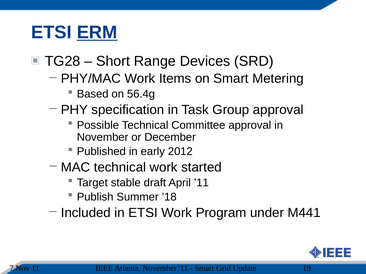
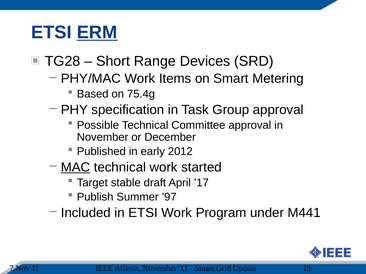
56.4g: 56.4g -> 75.4g (141, 94)
MAC underline: none -> present (76, 168)
’11: ’11 -> ’17 (201, 183)
’18: ’18 -> ’97 (169, 197)
